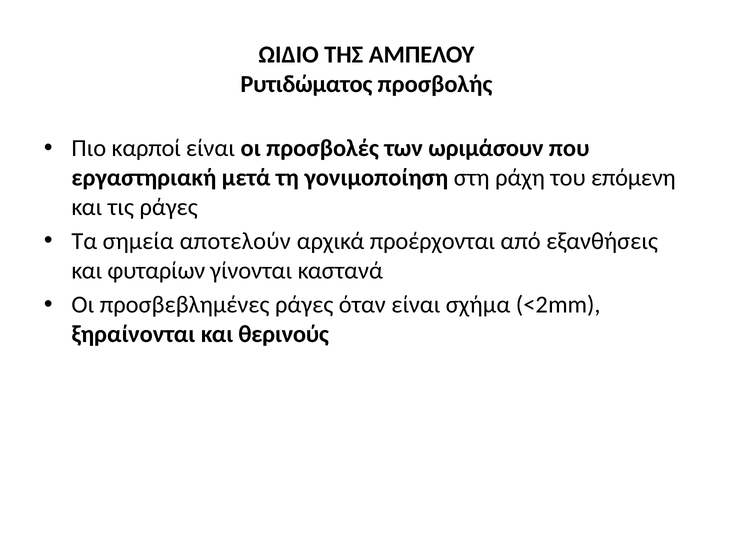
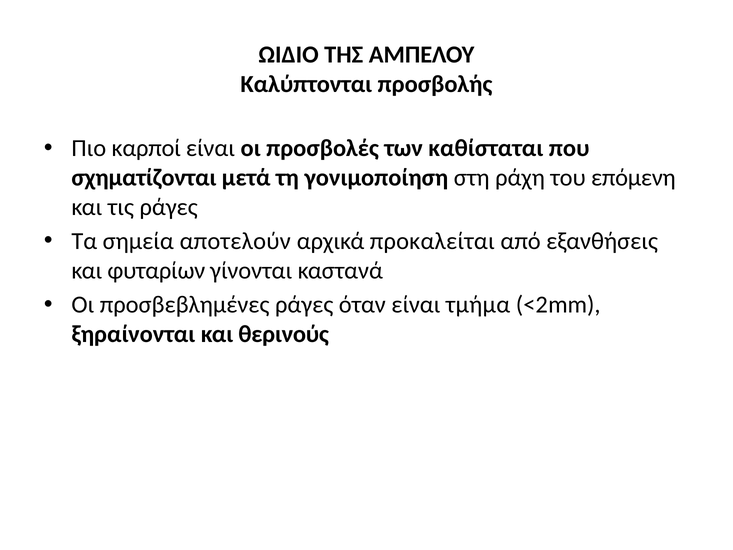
Ρυτιδώματος: Ρυτιδώματος -> Καλύπτονται (306, 84)
ωριμάσουν: ωριμάσουν -> καθίσταται (486, 148)
εργαστηριακή: εργαστηριακή -> σχηματίζονται (144, 178)
προέρχονται: προέρχονται -> προκαλείται (432, 241)
σχήμα: σχήμα -> τμήμα (478, 305)
